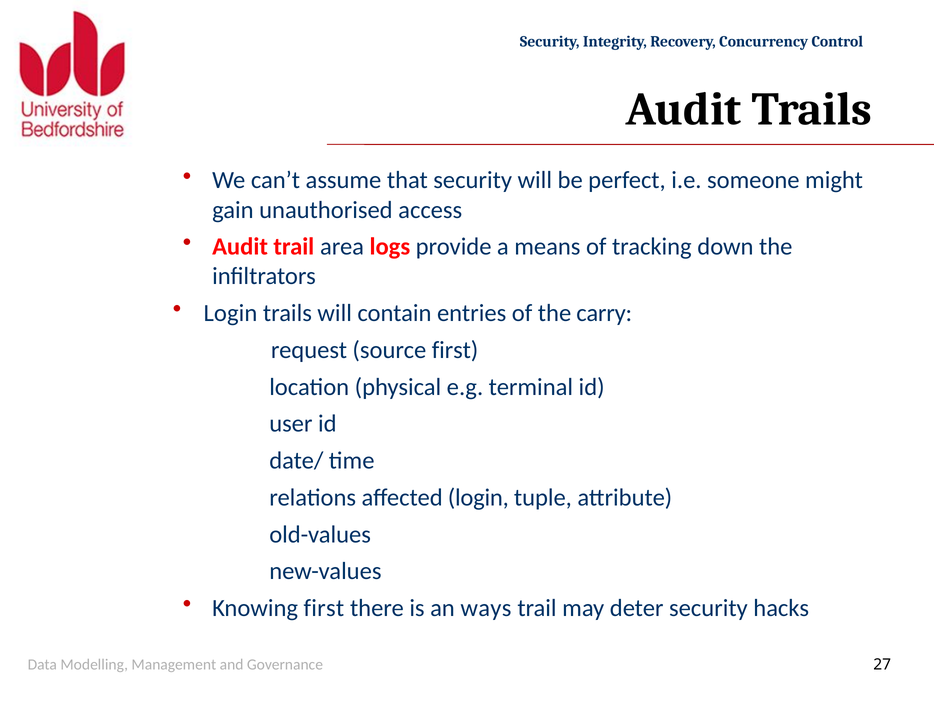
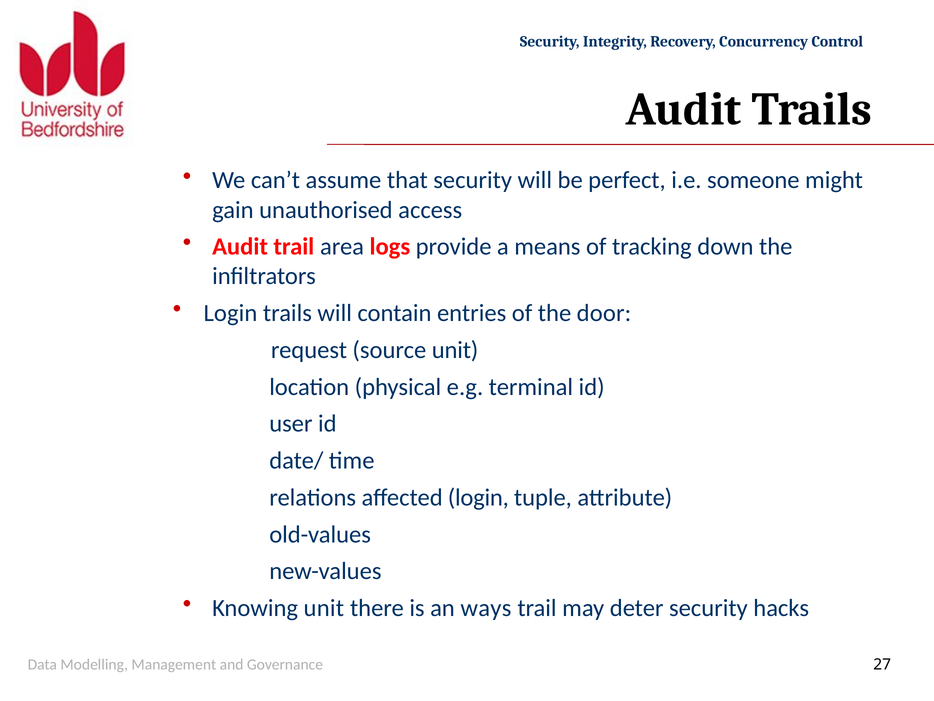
carry: carry -> door (604, 313)
source first: first -> unit (455, 350)
Knowing first: first -> unit (324, 608)
